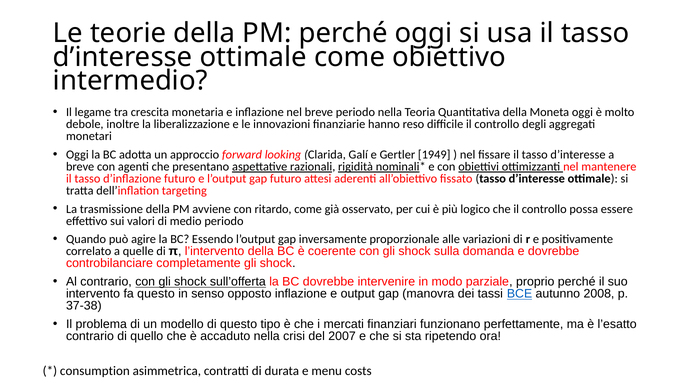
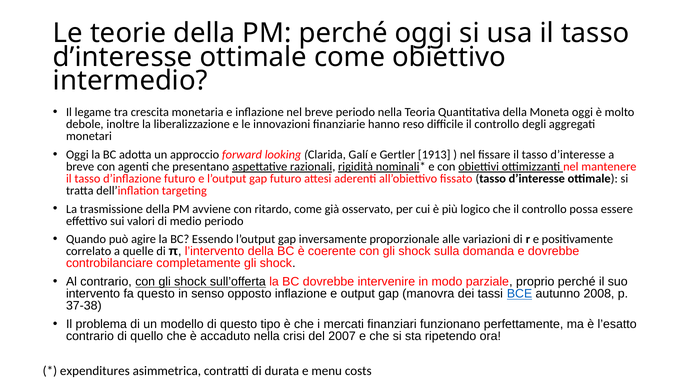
1949: 1949 -> 1913 (434, 155)
consumption: consumption -> expenditures (95, 371)
